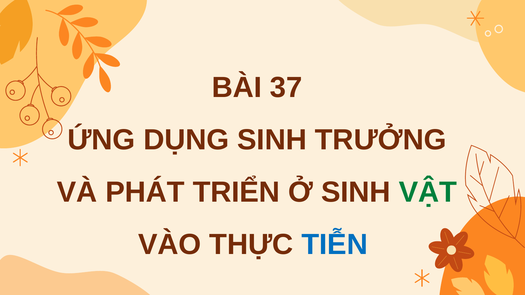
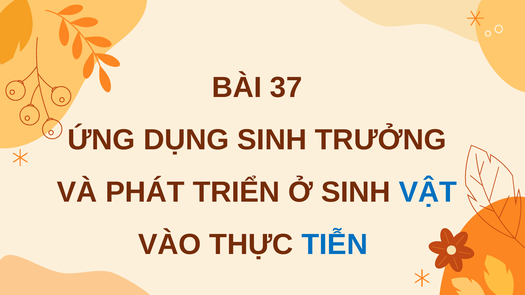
VẬT colour: green -> blue (428, 193)
